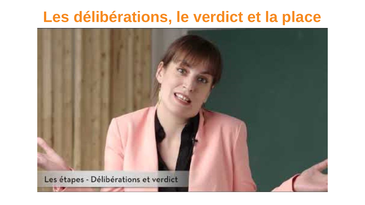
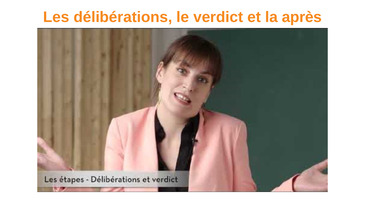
place: place -> après (302, 17)
